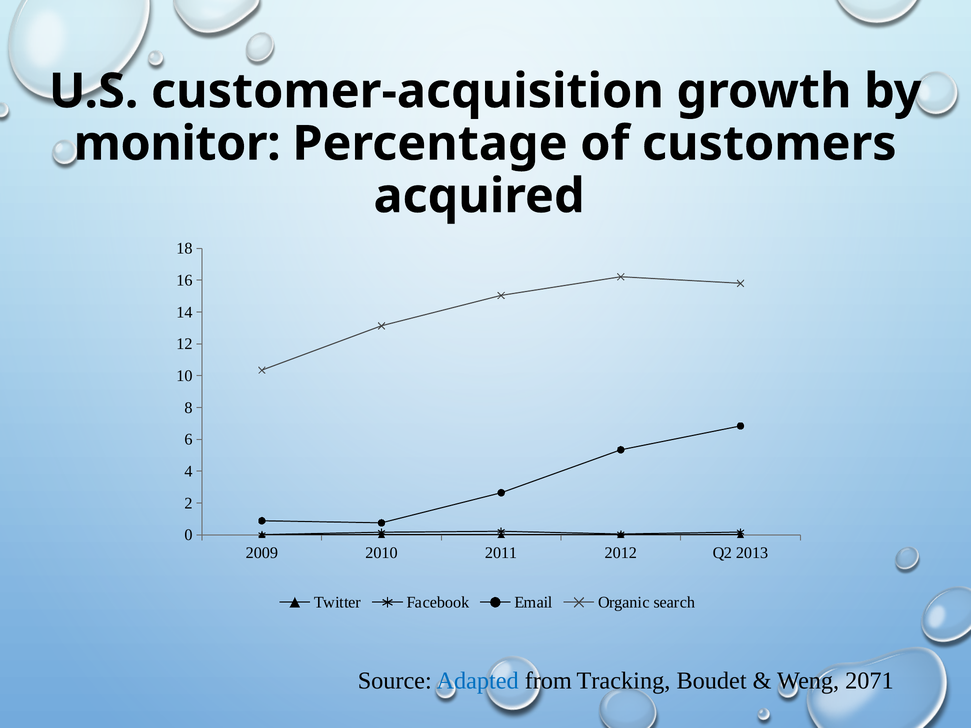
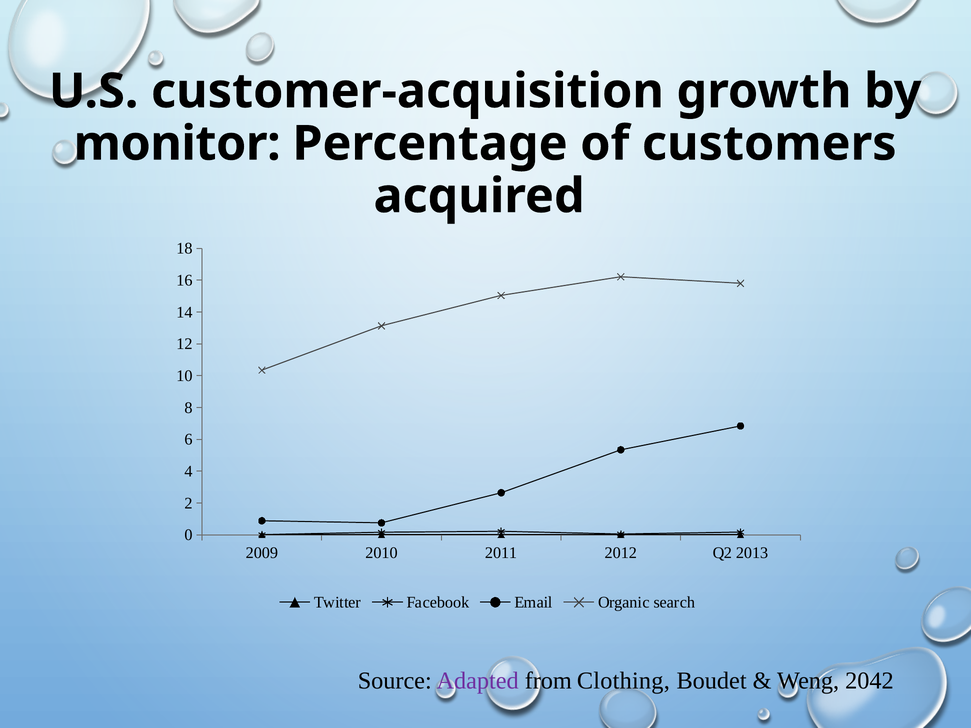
Adapted colour: blue -> purple (478, 681)
Tracking: Tracking -> Clothing (623, 681)
2071: 2071 -> 2042 (869, 681)
